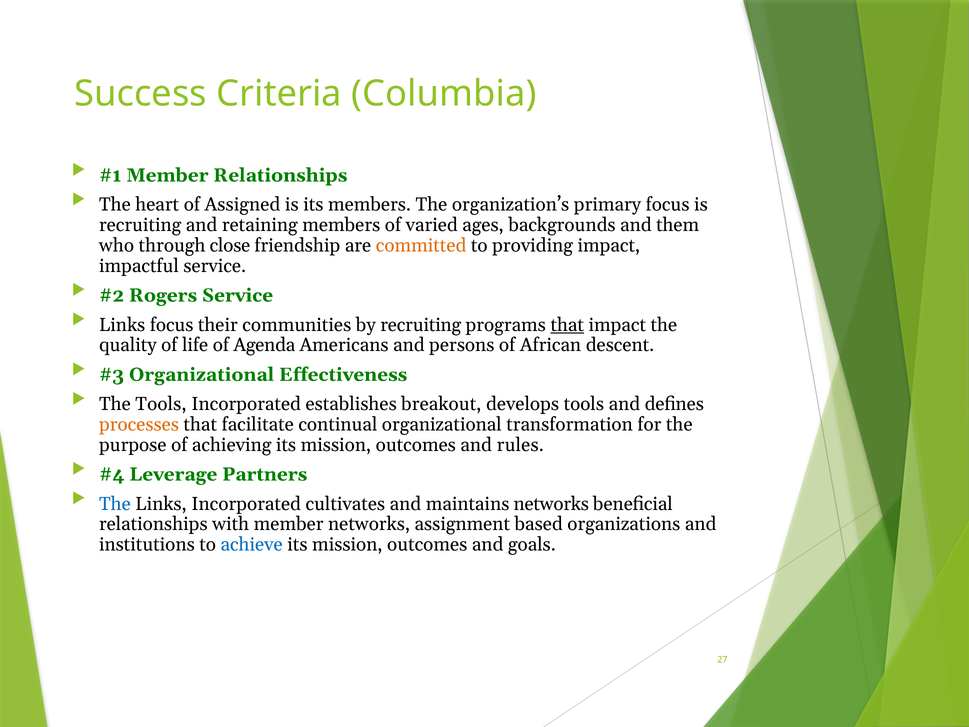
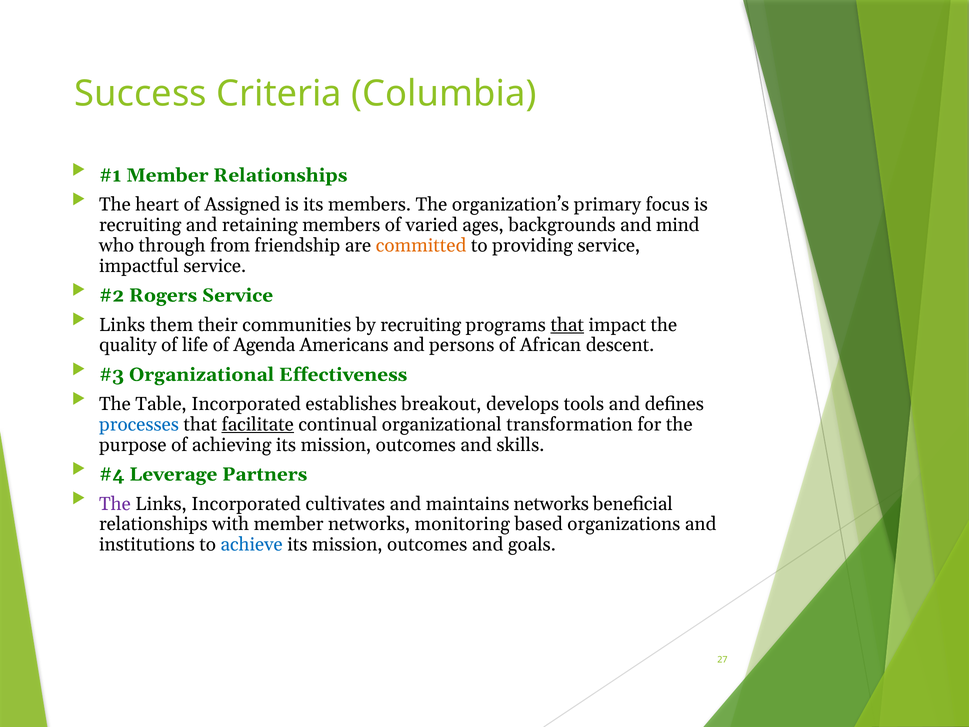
them: them -> mind (678, 225)
close: close -> from (230, 245)
providing impact: impact -> service (609, 245)
Links focus: focus -> them (172, 325)
The Tools: Tools -> Table (161, 404)
processes colour: orange -> blue (139, 424)
facilitate underline: none -> present (258, 424)
rules: rules -> skills (520, 445)
The colour: blue -> purple (115, 504)
assignment: assignment -> monitoring (462, 524)
